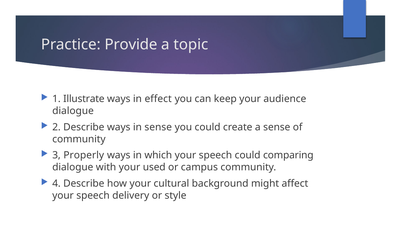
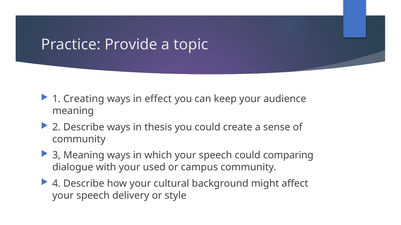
Illustrate: Illustrate -> Creating (84, 99)
dialogue: dialogue -> meaning (73, 111)
in sense: sense -> thesis (158, 128)
3 Properly: Properly -> Meaning (84, 156)
